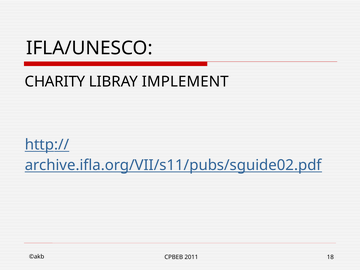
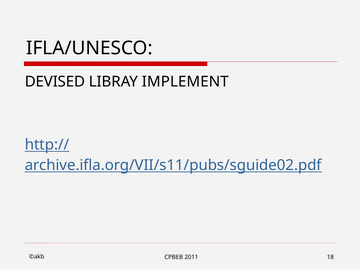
CHARITY: CHARITY -> DEVISED (55, 82)
